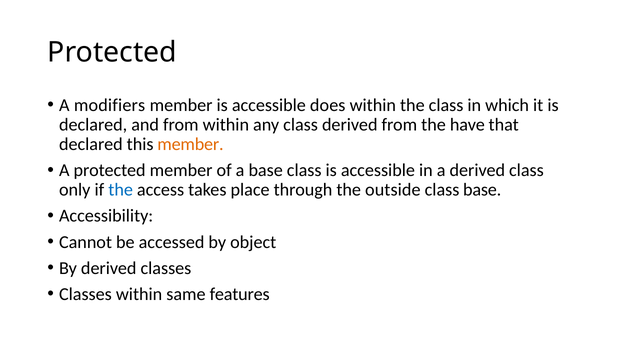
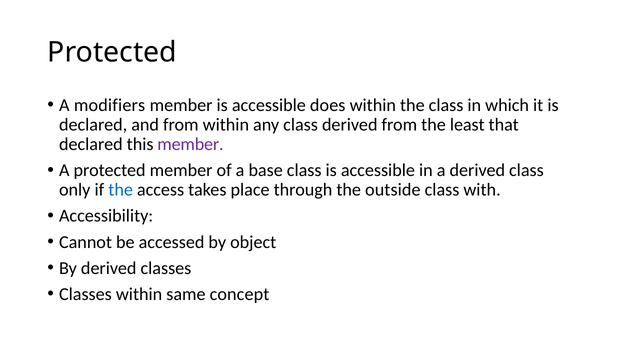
have: have -> least (467, 125)
member colour: orange -> purple (190, 144)
class base: base -> with (482, 190)
features: features -> concept (239, 294)
